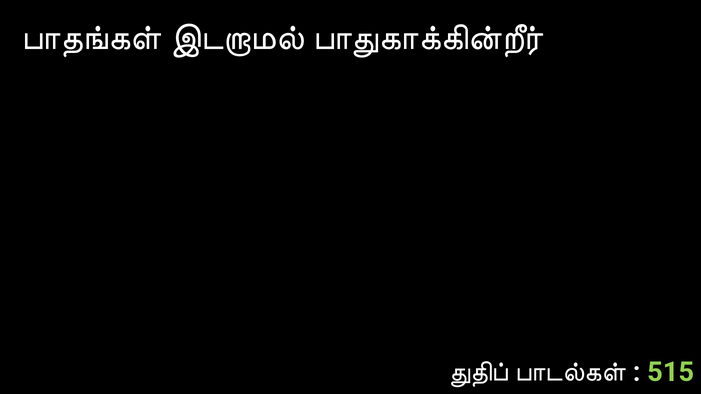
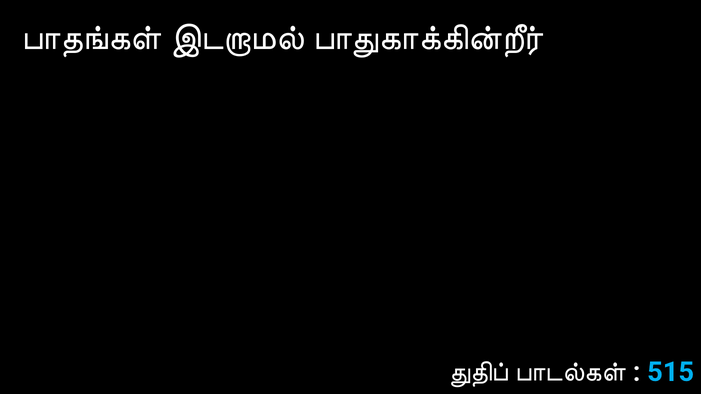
515 colour: light green -> light blue (671, 372)
